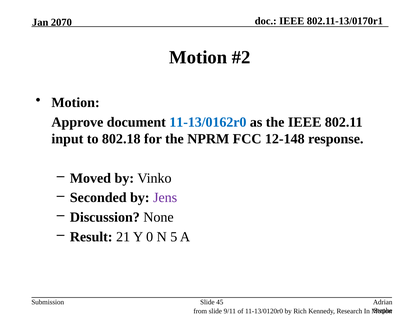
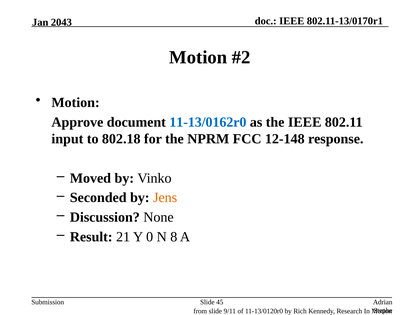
2070: 2070 -> 2043 (61, 22)
Jens colour: purple -> orange (165, 198)
5: 5 -> 8 (174, 237)
